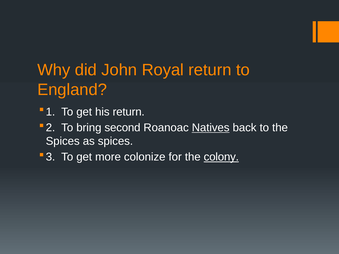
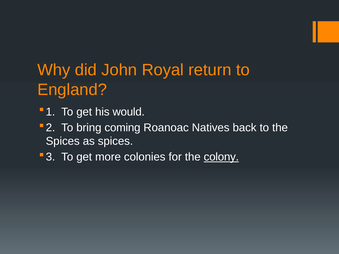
his return: return -> would (129, 112)
second: second -> coming (123, 128)
Natives underline: present -> none (211, 128)
colonize: colonize -> colonies (145, 157)
